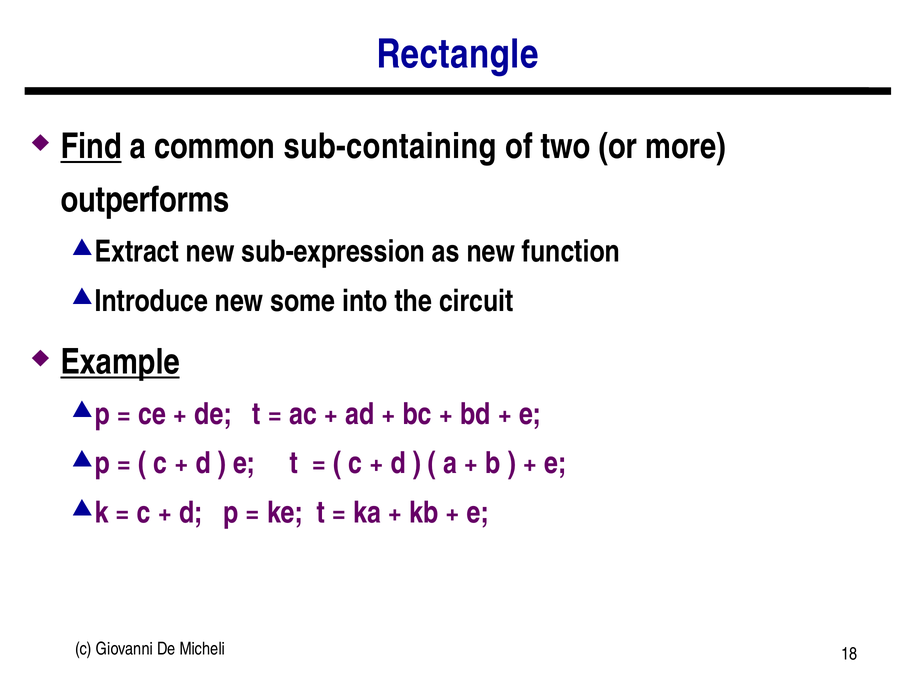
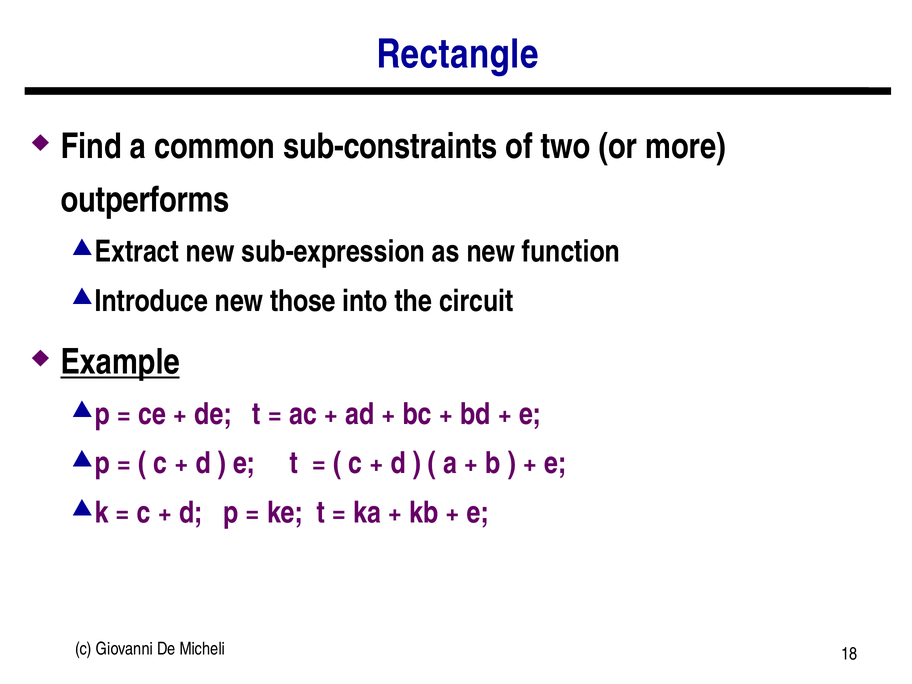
Find underline: present -> none (91, 147)
sub-containing: sub-containing -> sub-constraints (390, 147)
some: some -> those (303, 301)
